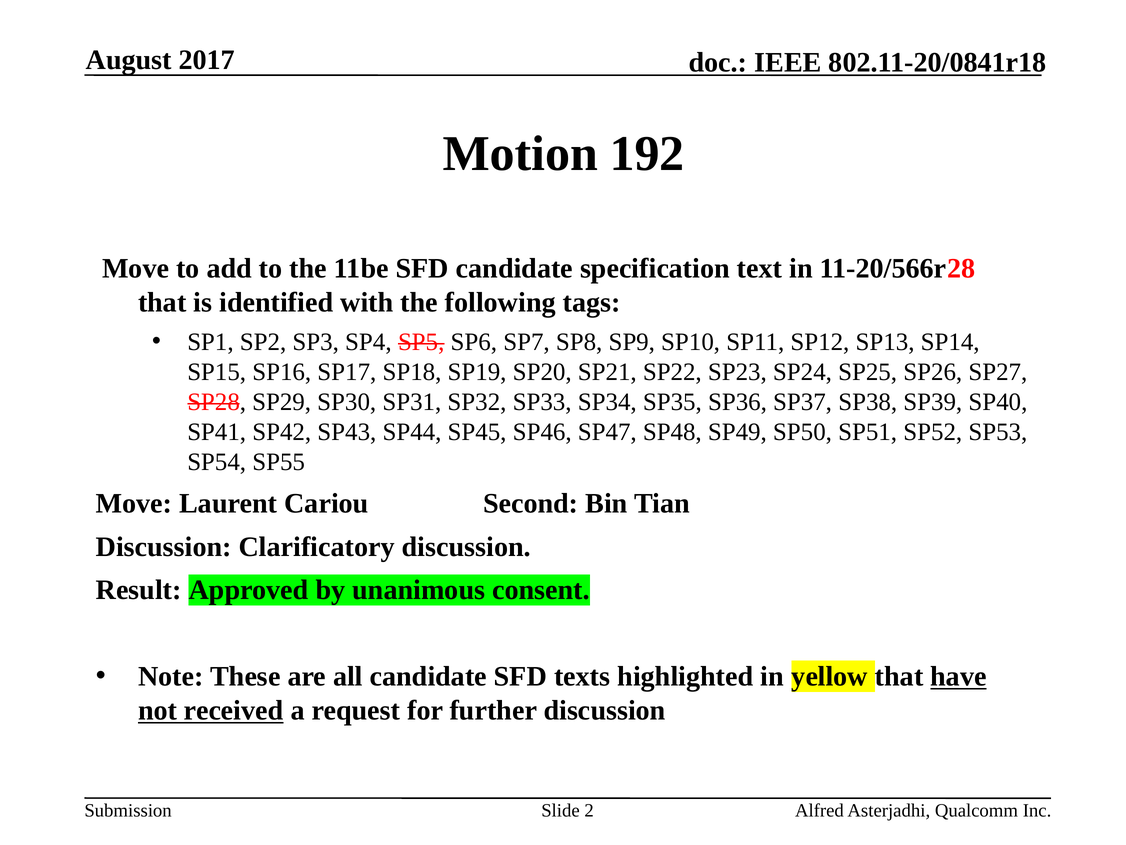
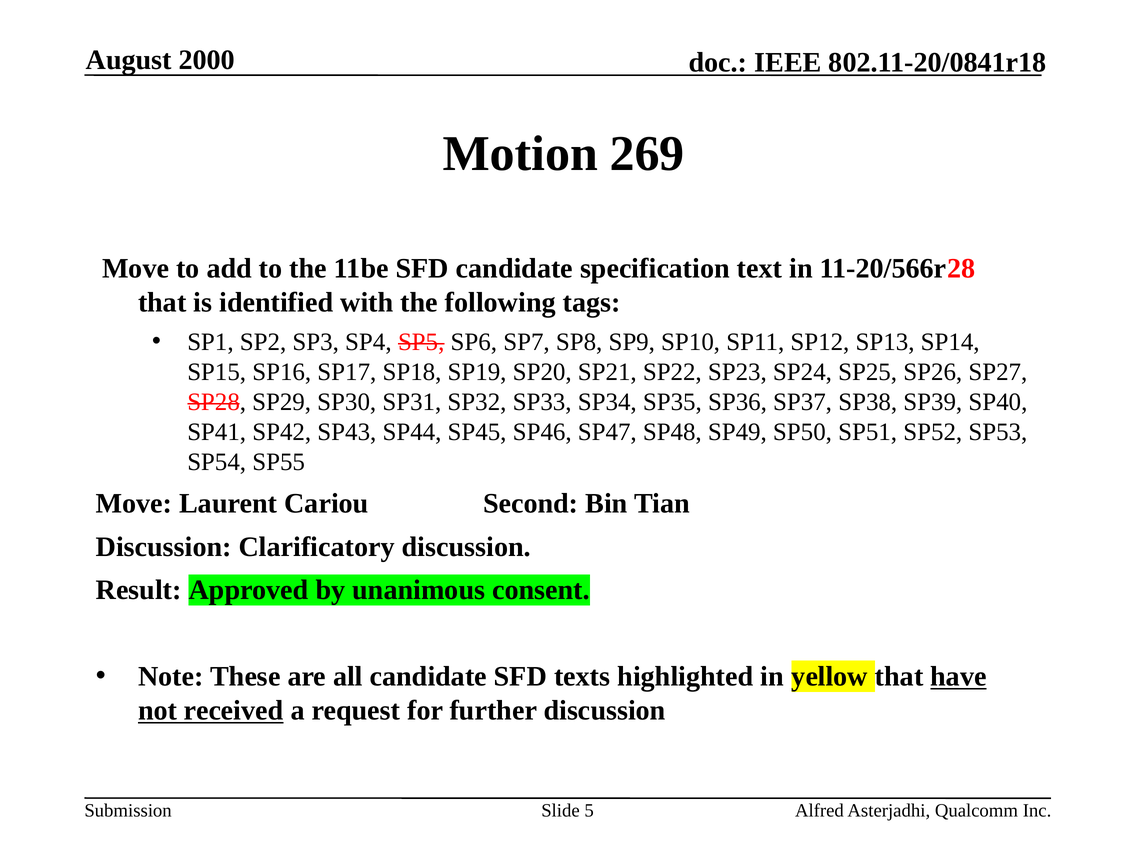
2017: 2017 -> 2000 (207, 60)
192: 192 -> 269 (647, 153)
2: 2 -> 5 (589, 810)
